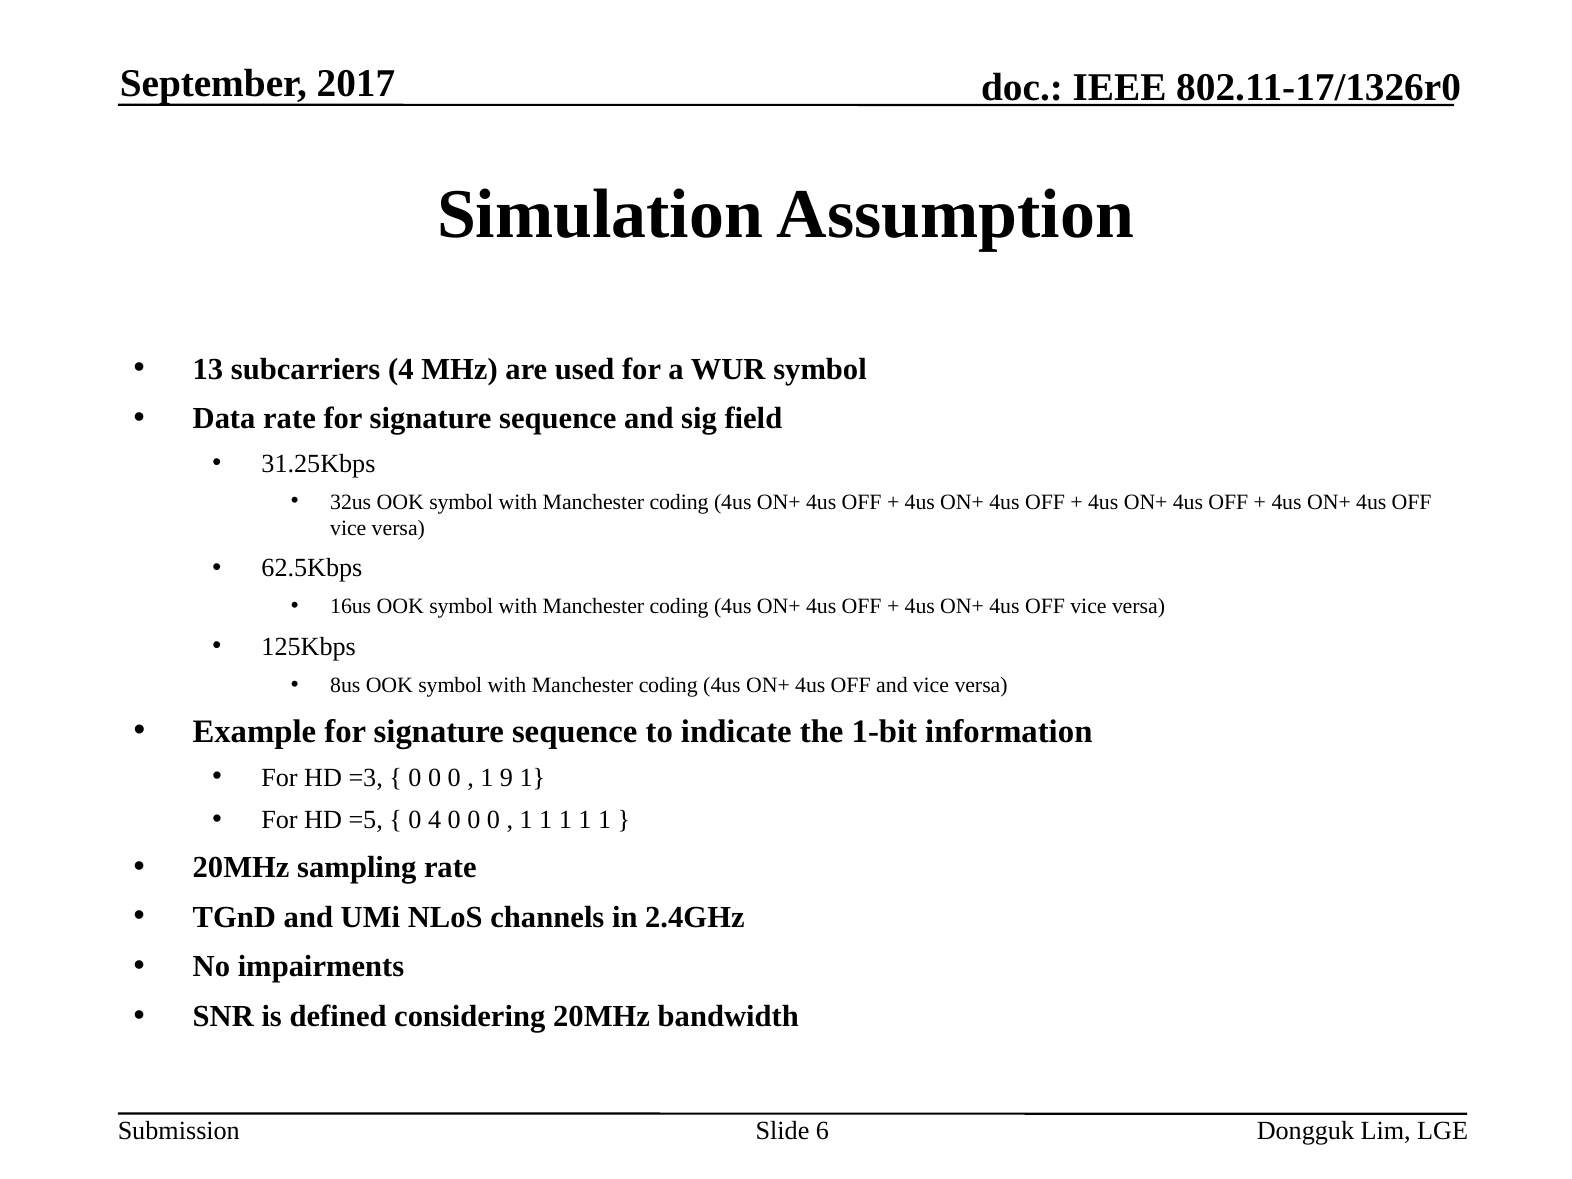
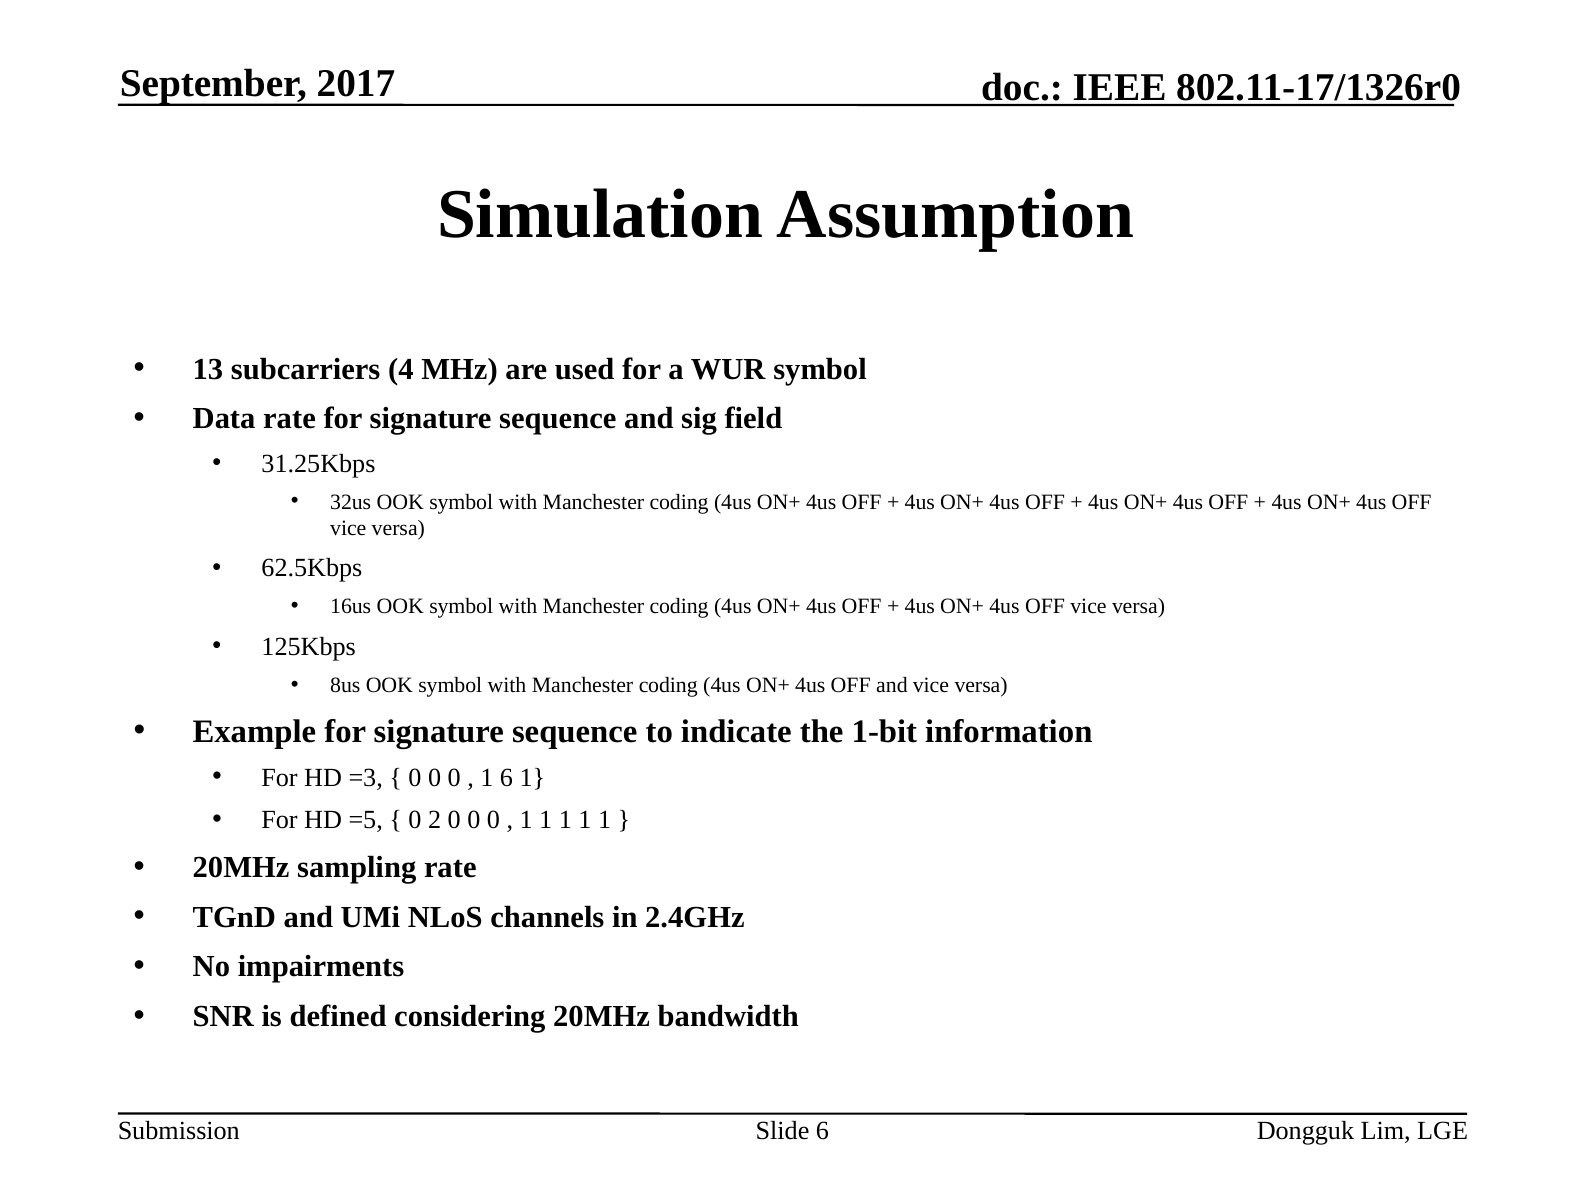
1 9: 9 -> 6 (507, 777)
0 4: 4 -> 2 (435, 820)
